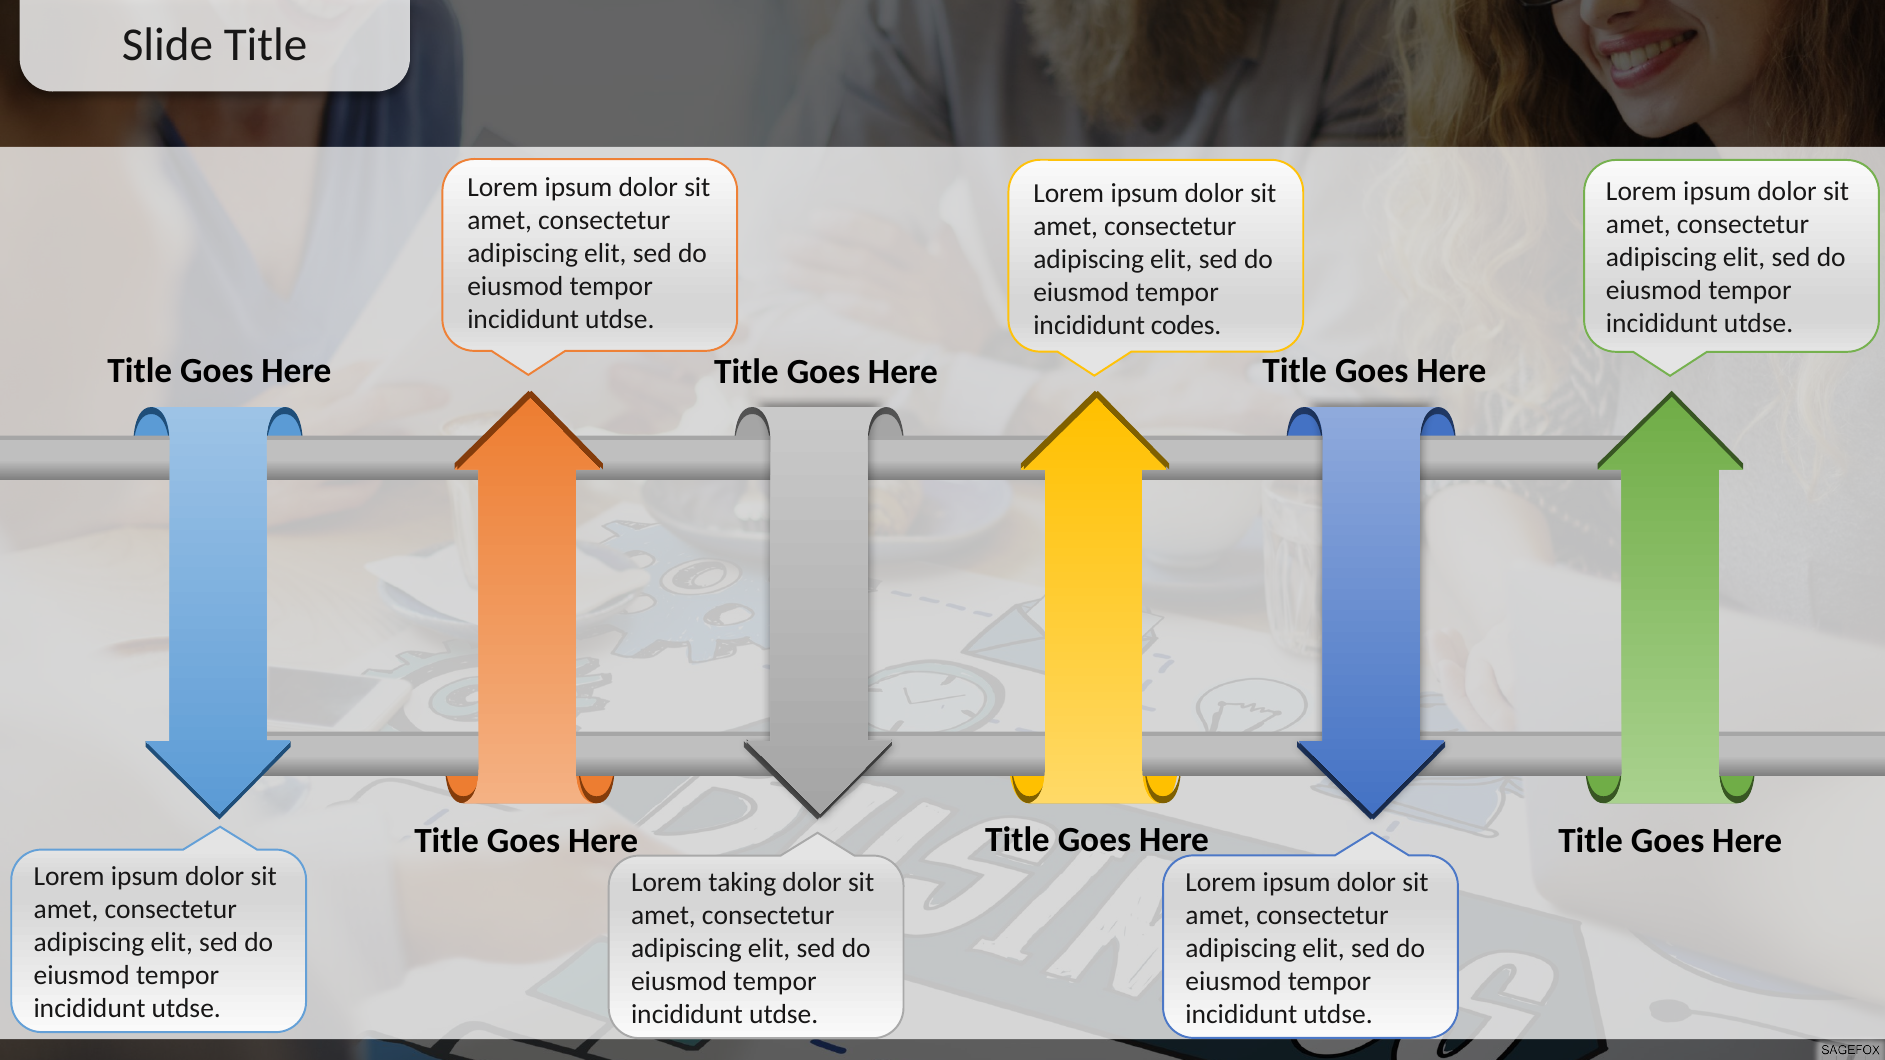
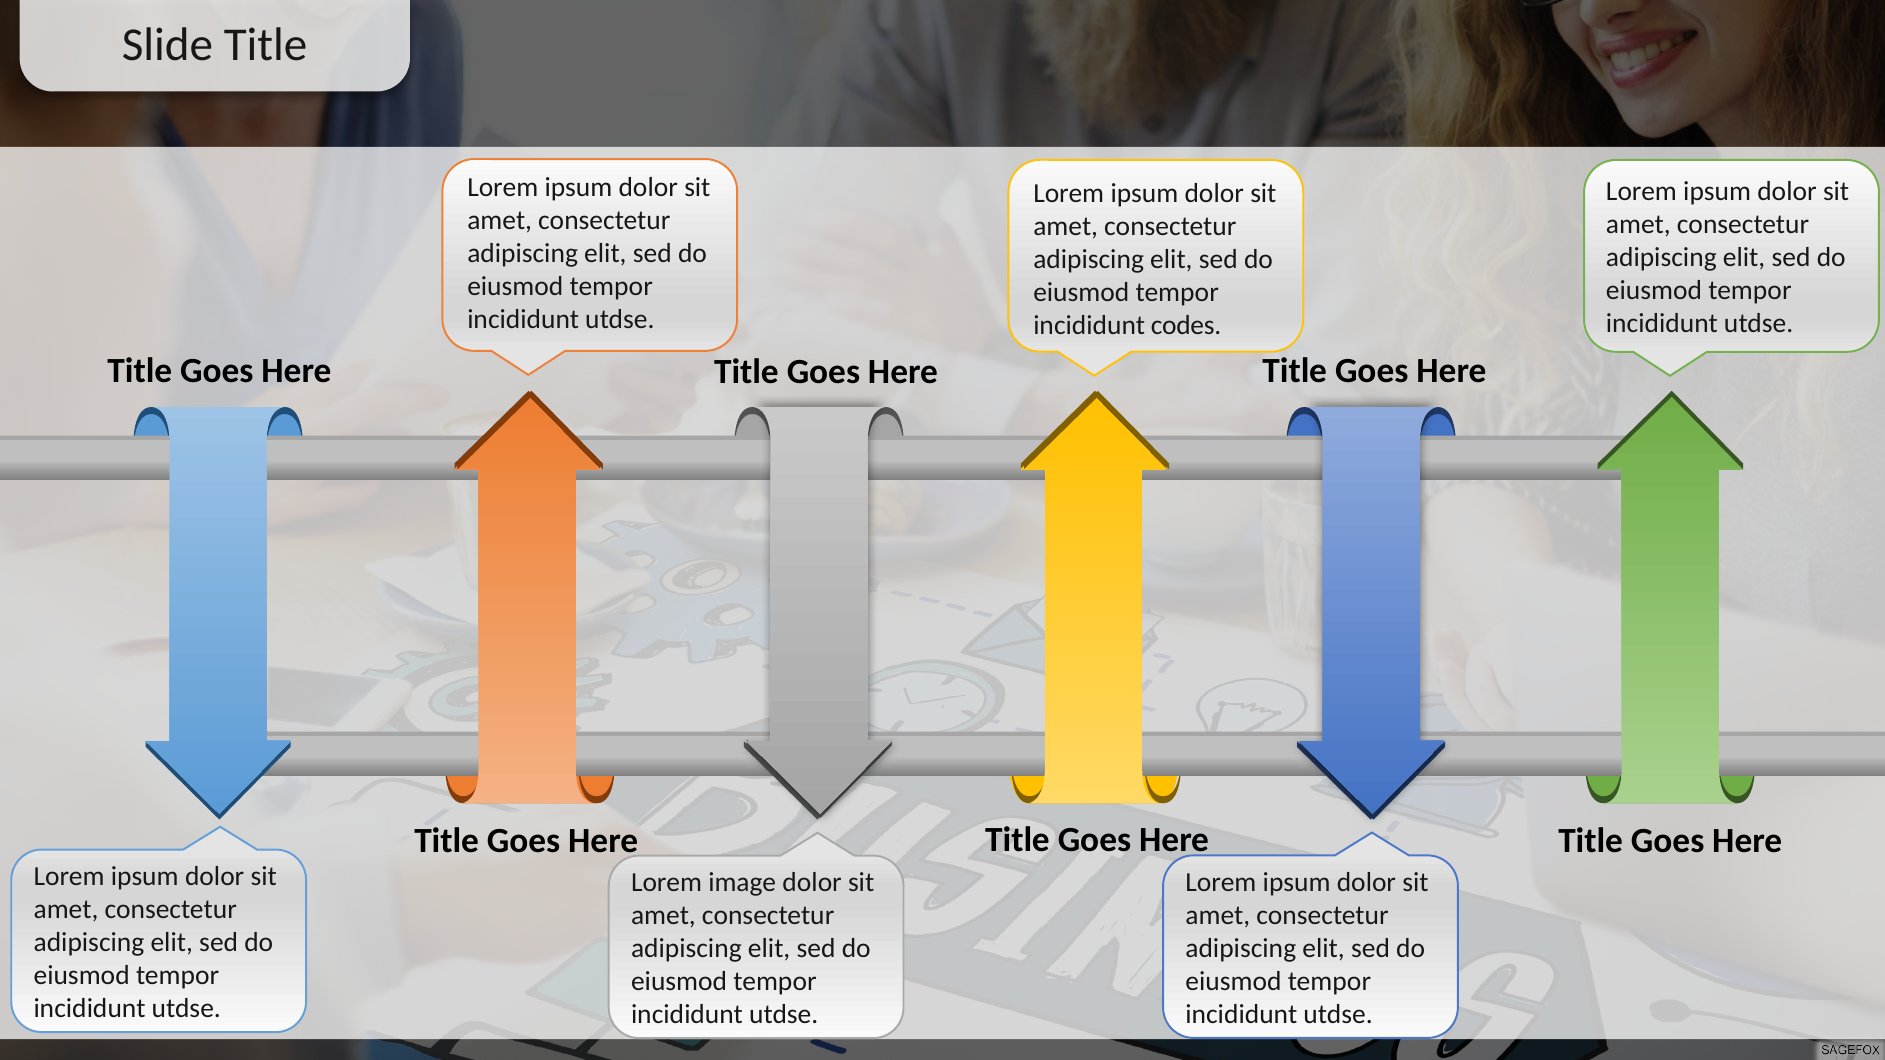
taking: taking -> image (742, 883)
